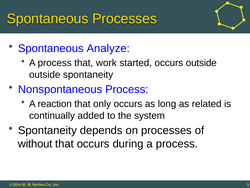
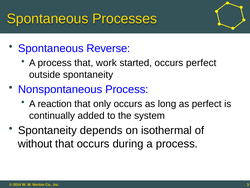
Analyze: Analyze -> Reverse (108, 48)
occurs outside: outside -> perfect (201, 63)
as related: related -> perfect (207, 104)
on processes: processes -> isothermal (166, 130)
